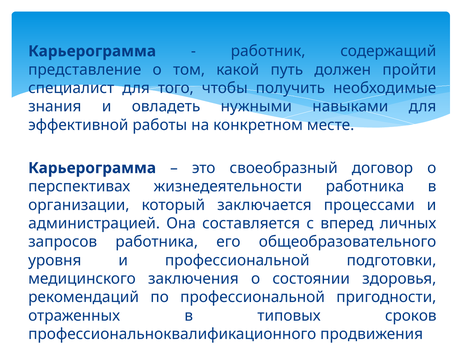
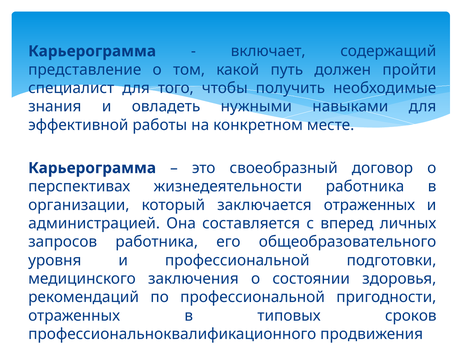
работник: работник -> включает (268, 51)
заключается процессами: процессами -> отраженных (369, 205)
